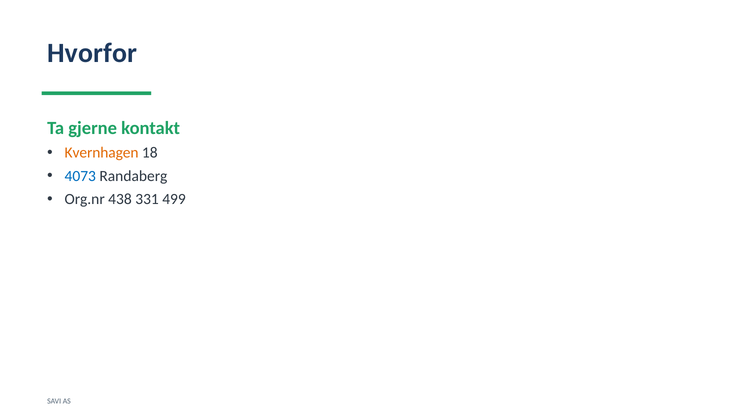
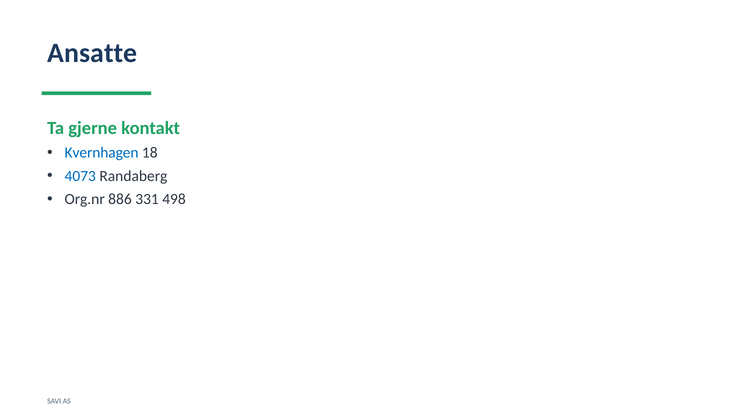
Hvorfor: Hvorfor -> Ansatte (92, 53)
Kvernhagen colour: orange -> blue (102, 153)
438: 438 -> 886 (120, 199)
499: 499 -> 498 (174, 199)
